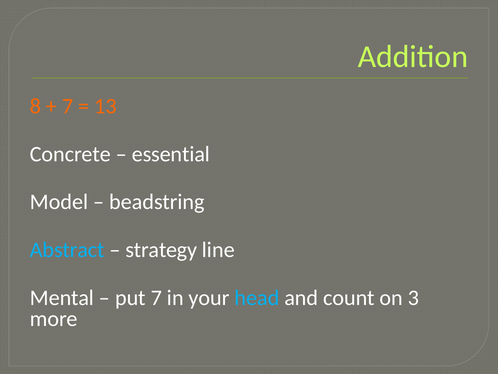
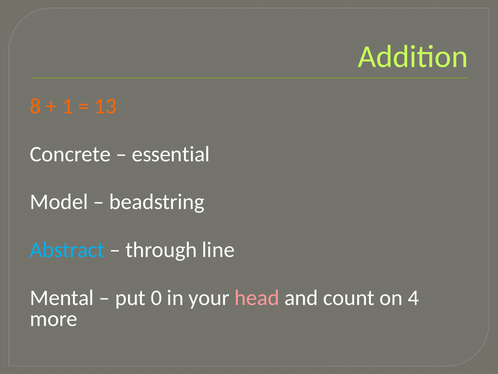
7: 7 -> 1 (68, 106)
strategy: strategy -> through (161, 250)
put 7: 7 -> 0 (156, 297)
head colour: light blue -> pink (257, 297)
3: 3 -> 4 (413, 297)
